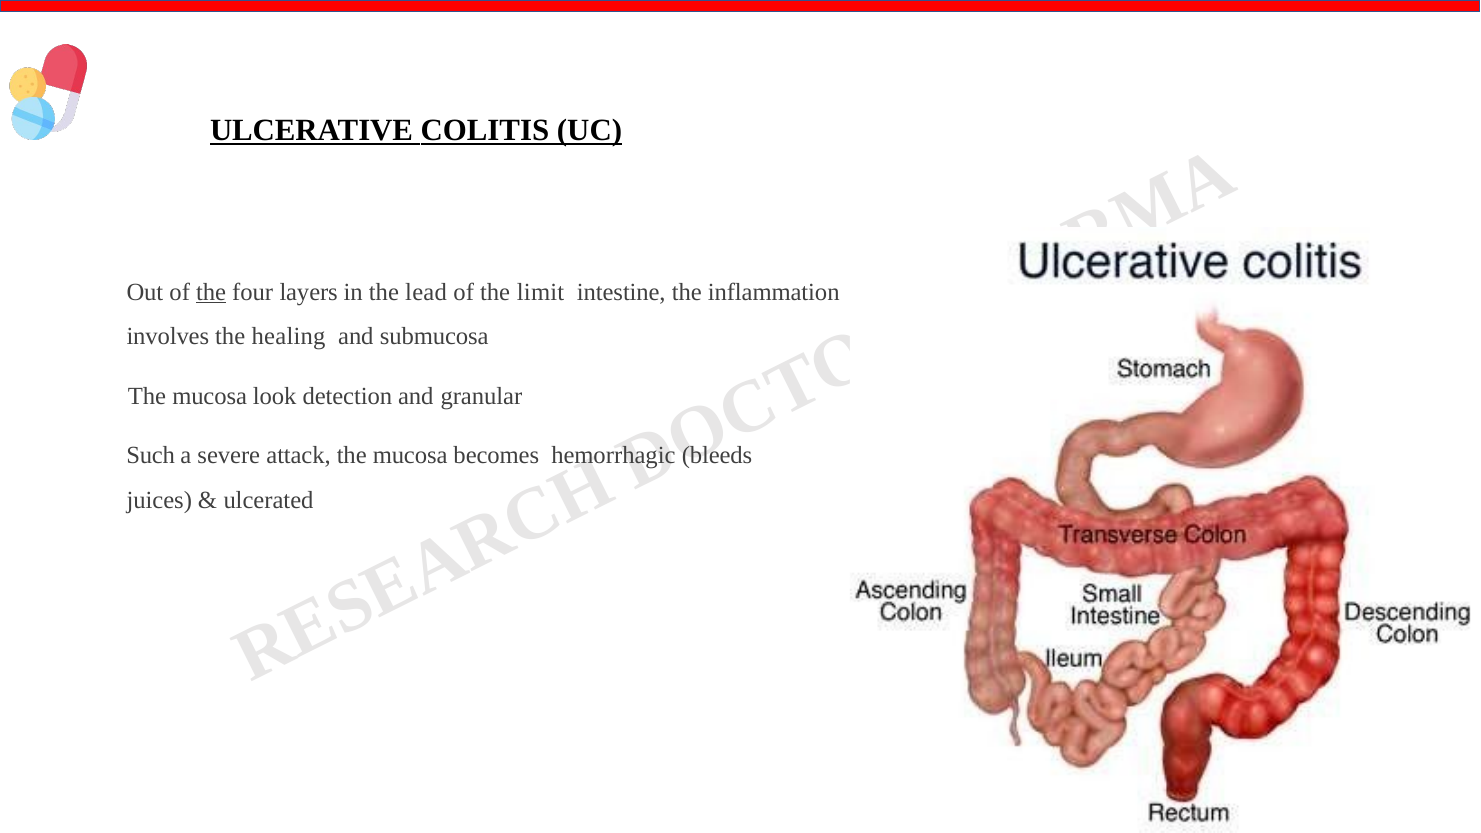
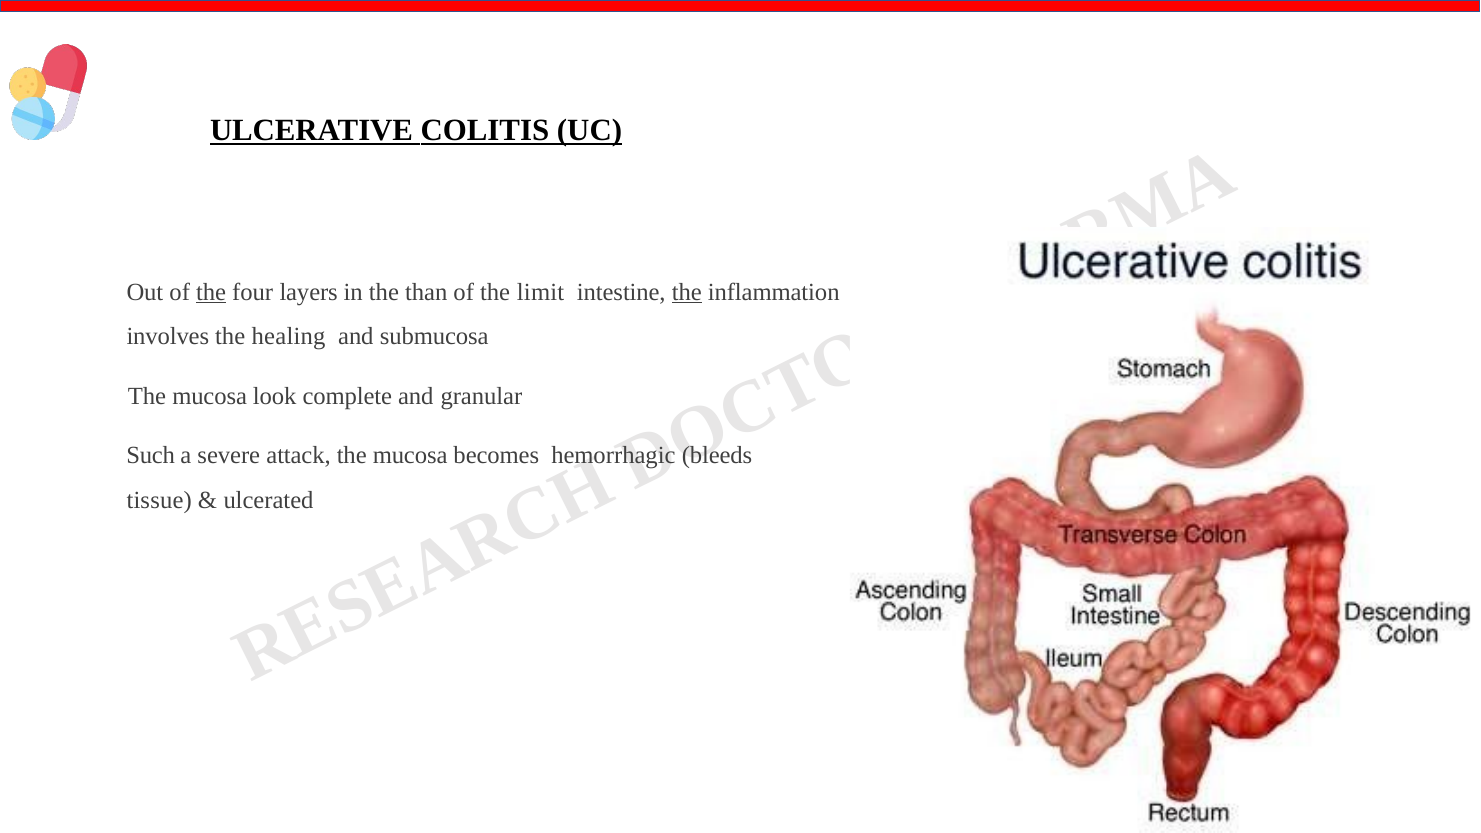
lead: lead -> than (426, 292)
the underline: none -> present (687, 292)
detection: detection -> complete (347, 396)
juices: juices -> tissue (159, 500)
